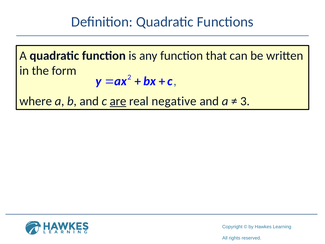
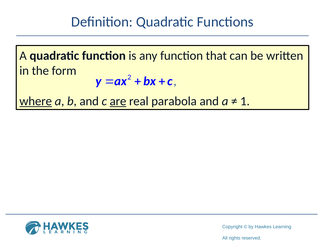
where underline: none -> present (36, 101)
negative: negative -> parabola (174, 101)
3: 3 -> 1 (245, 101)
